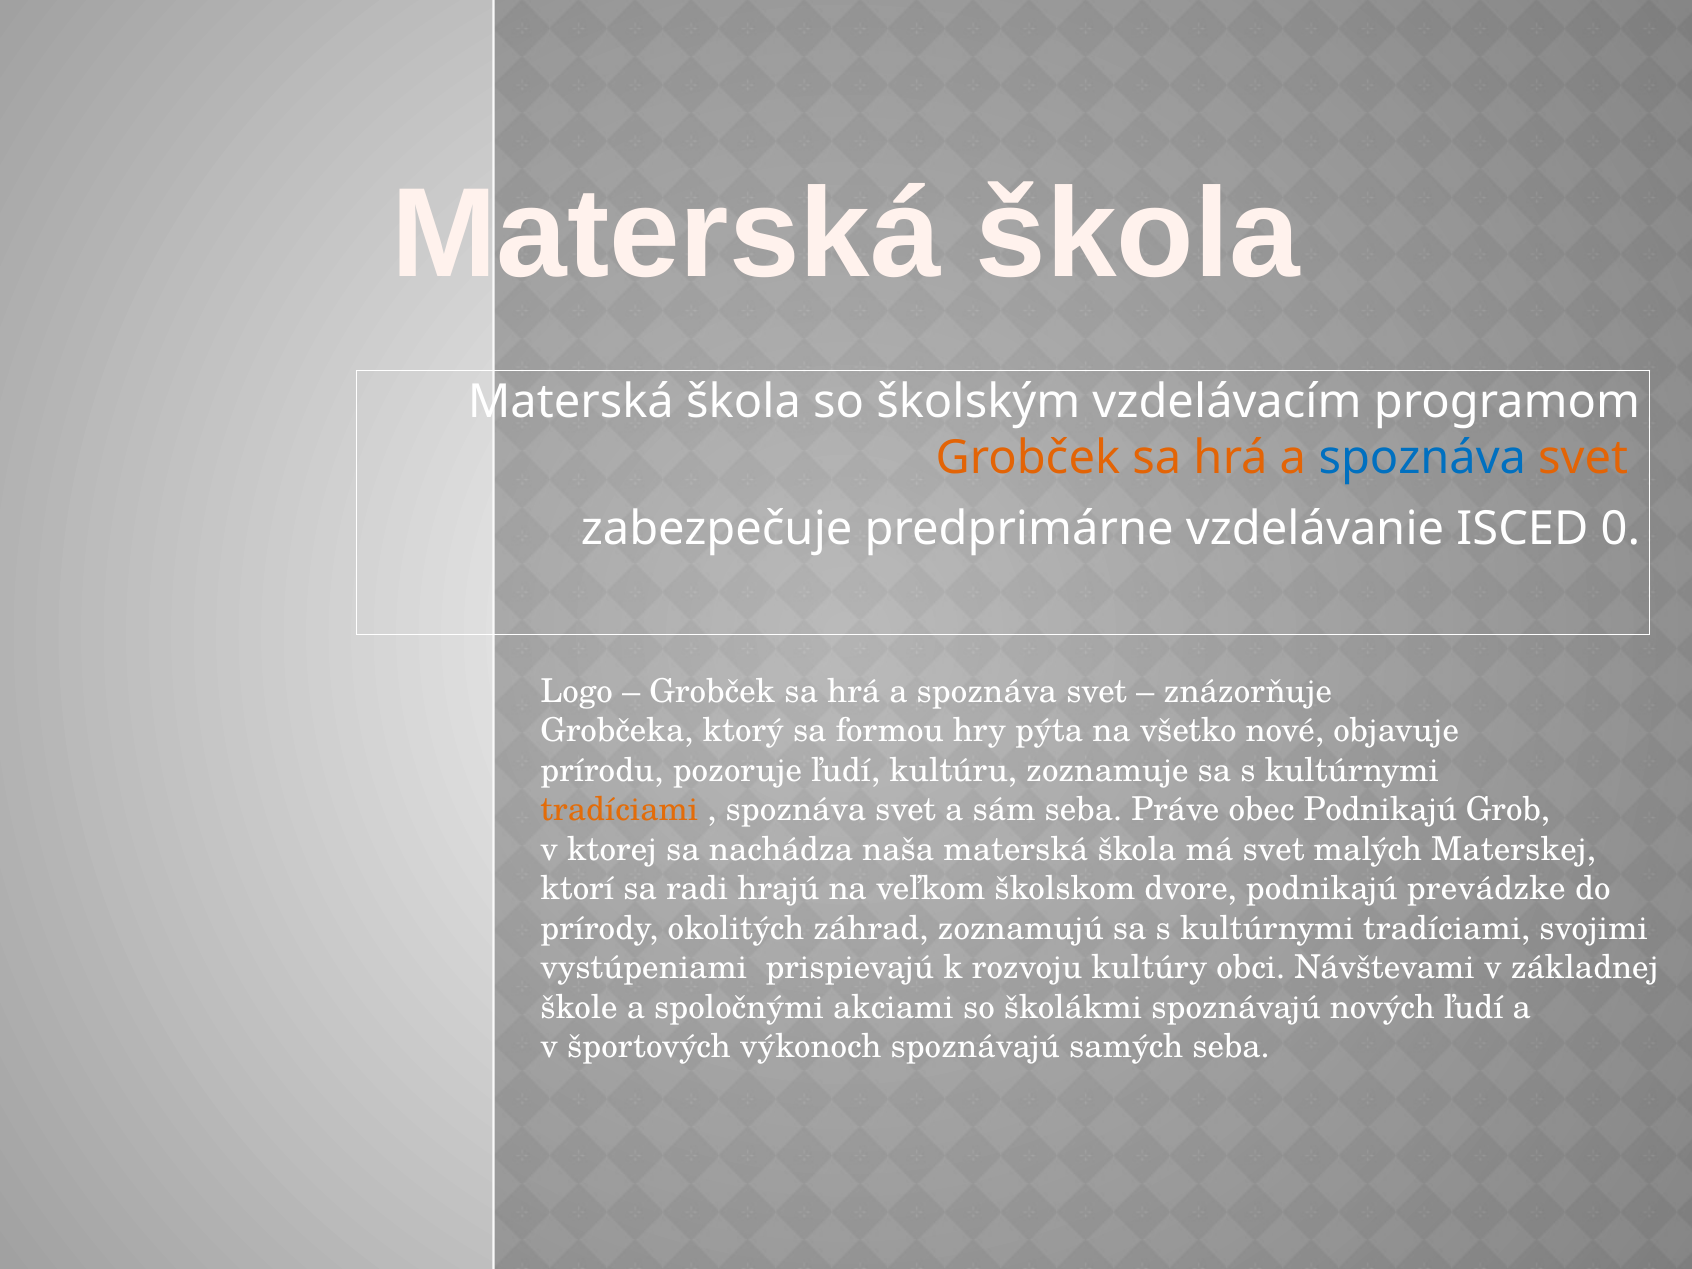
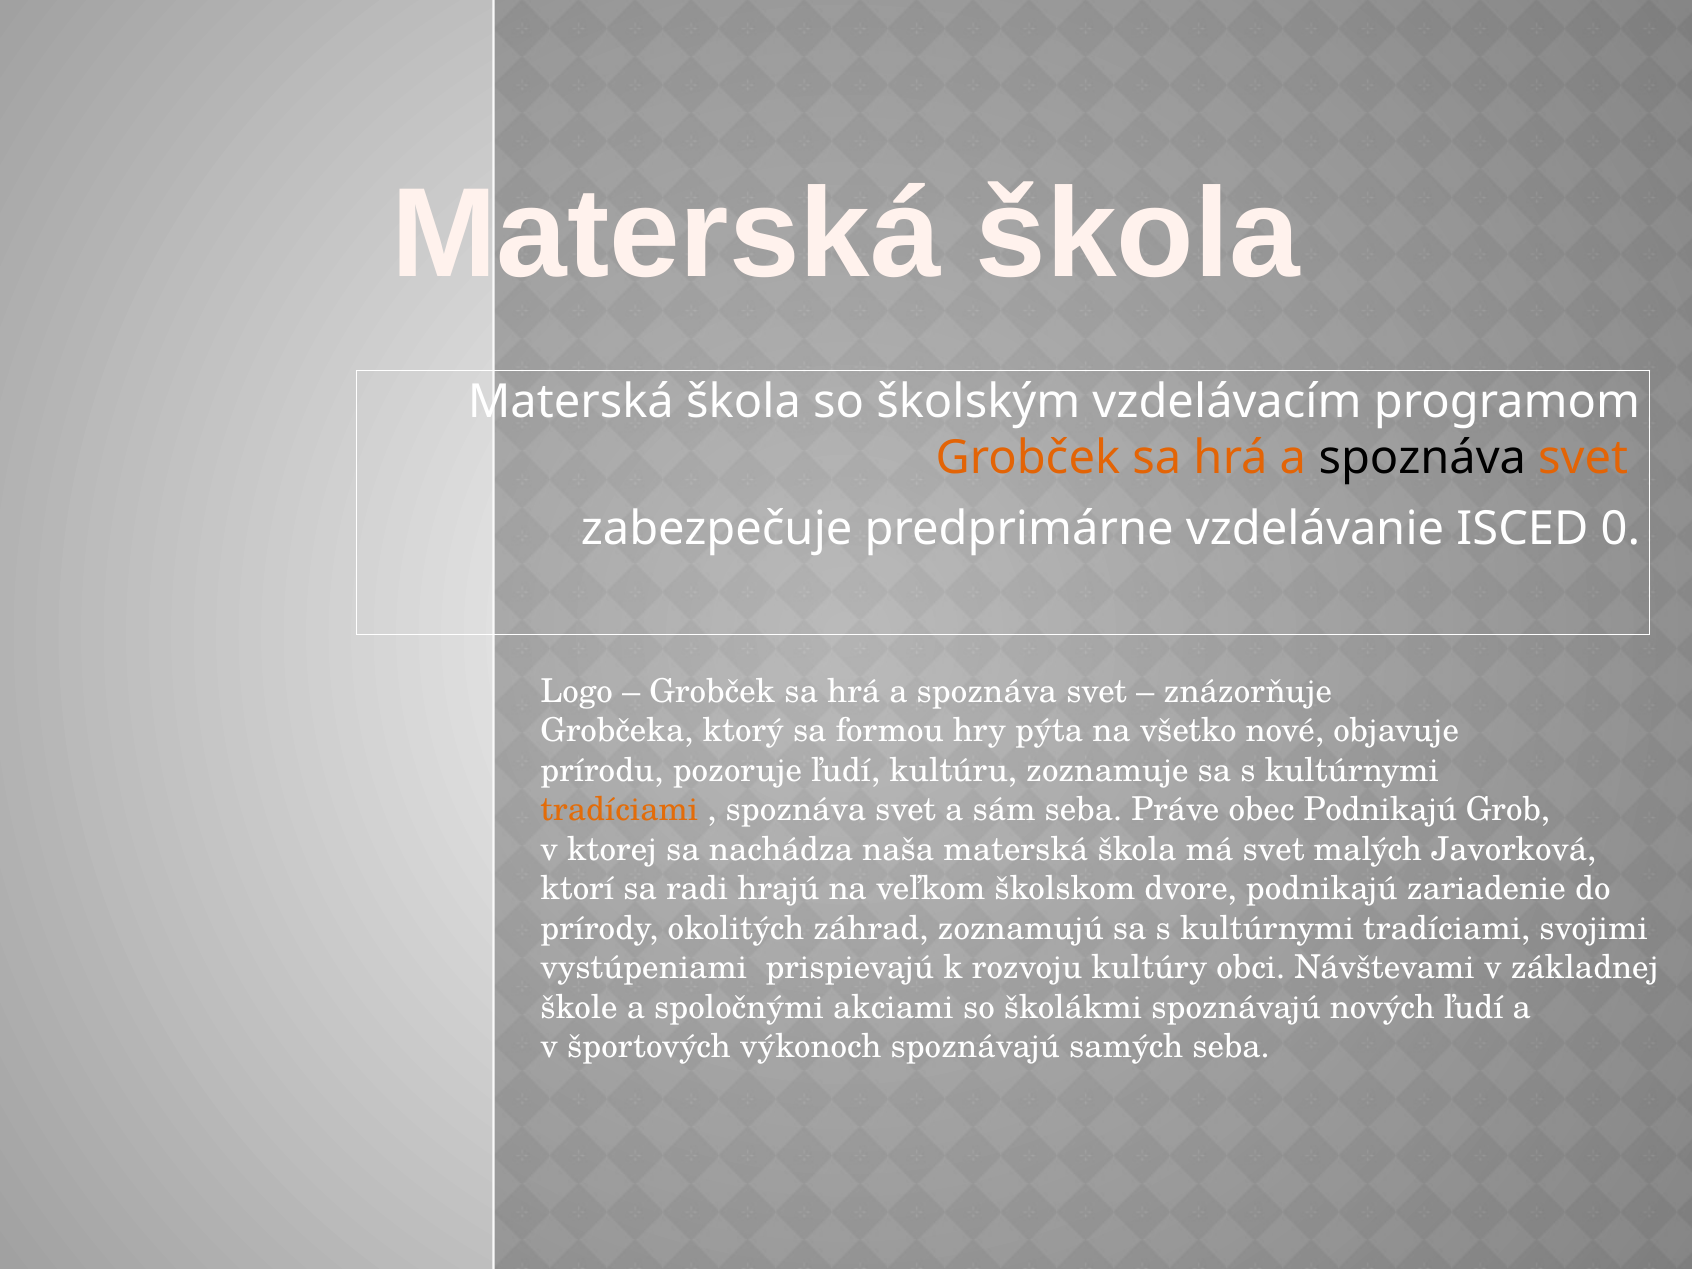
spoznáva colour: blue -> black (1422, 458)
Materskej: Materskej -> Javorková (1514, 849)
prevádzke: prevádzke -> zariadenie (1486, 889)
